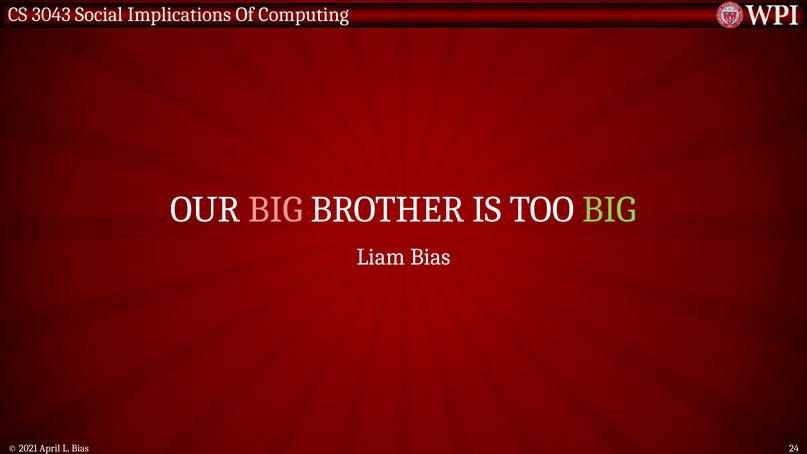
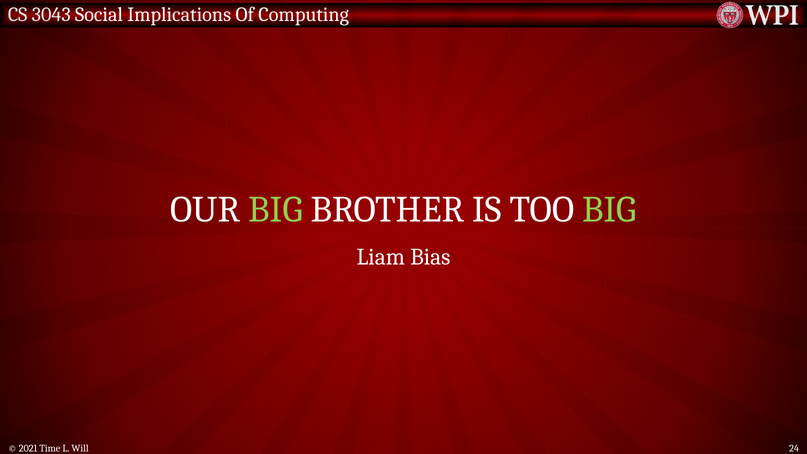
BIG colour: pink -> light green (275, 209)
April: April -> Time (50, 448)
L Bias: Bias -> Will (80, 448)
